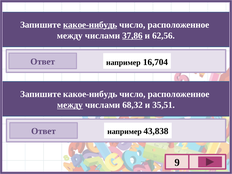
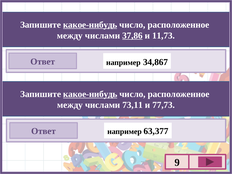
62,56: 62,56 -> 11,73 (164, 36)
16,704: 16,704 -> 34,867 (156, 62)
какое-нибудь underline: none -> present (90, 94)
между underline: present -> none (70, 105)
68,32: 68,32 -> 73,11 (133, 105)
35,51: 35,51 -> 77,73 (164, 105)
43,838: 43,838 -> 63,377 (156, 131)
